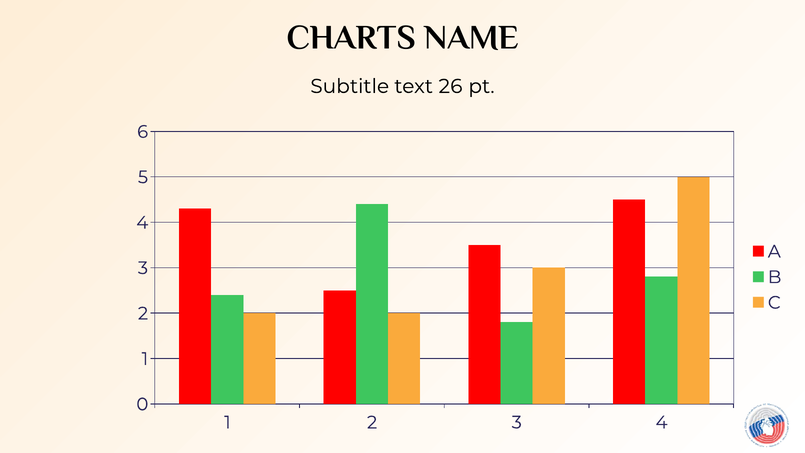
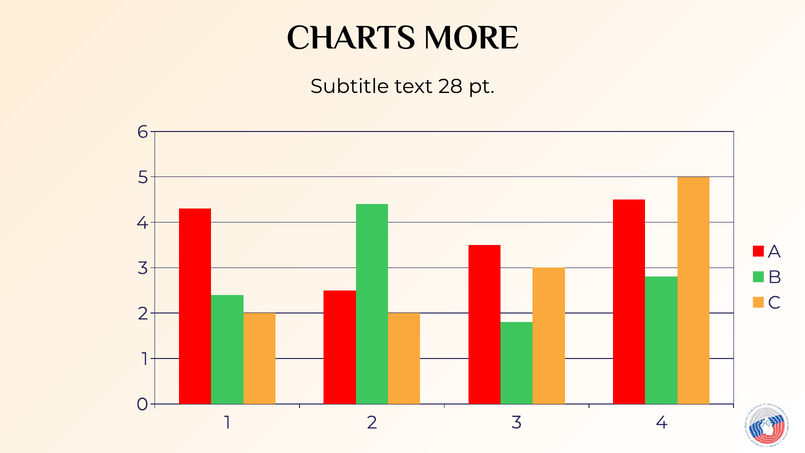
NAME: NAME -> MORE (471, 37)
26: 26 -> 28 (451, 86)
